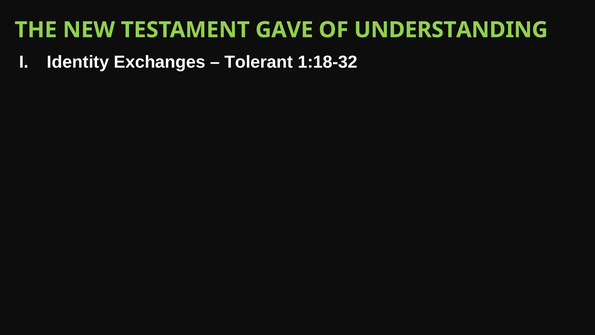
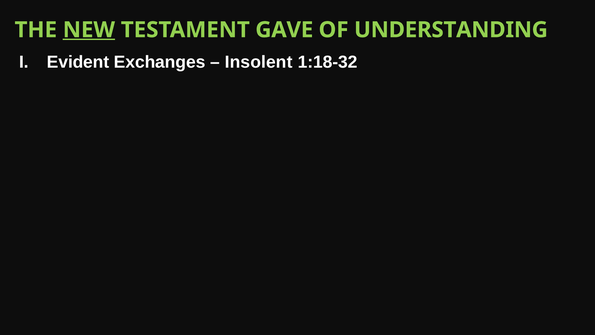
NEW underline: none -> present (89, 30)
Identity: Identity -> Evident (78, 62)
Tolerant: Tolerant -> Insolent (259, 62)
